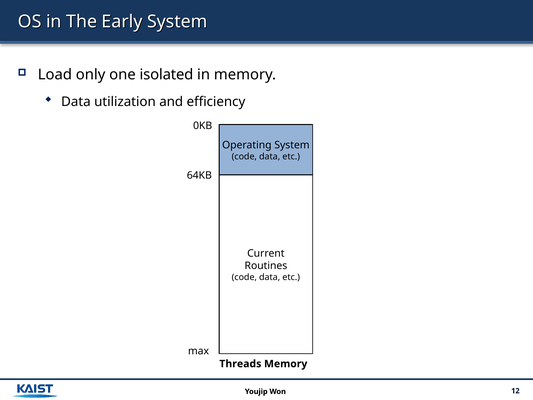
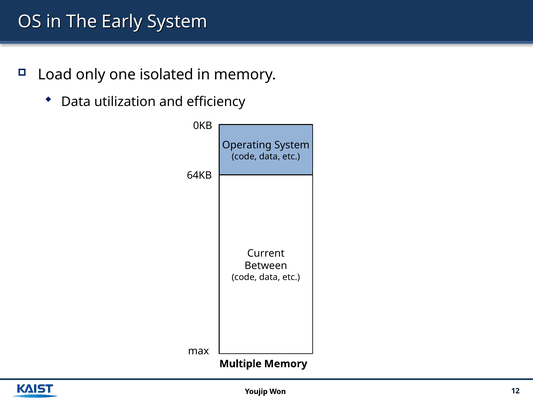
Routines: Routines -> Between (266, 266)
Threads: Threads -> Multiple (240, 364)
